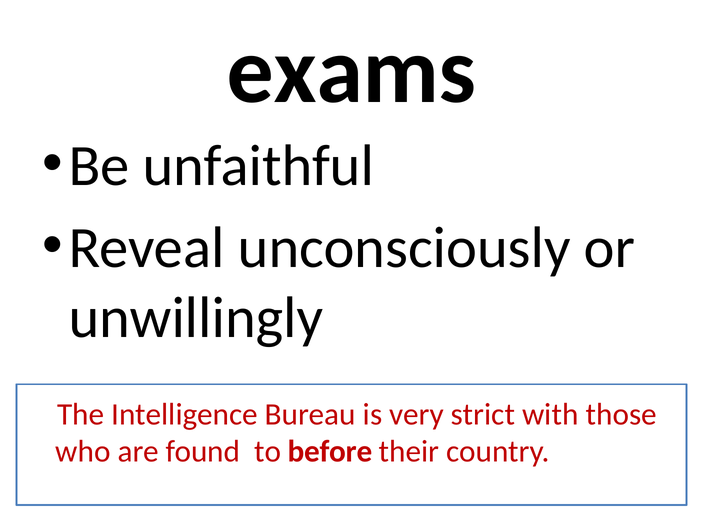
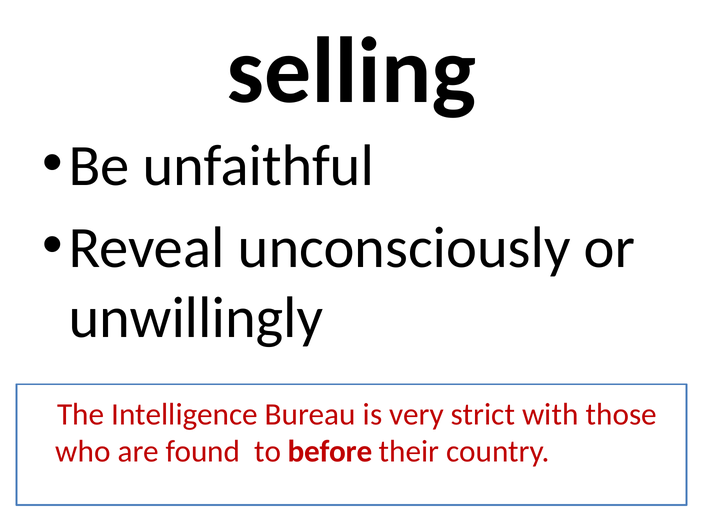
exams: exams -> selling (351, 72)
